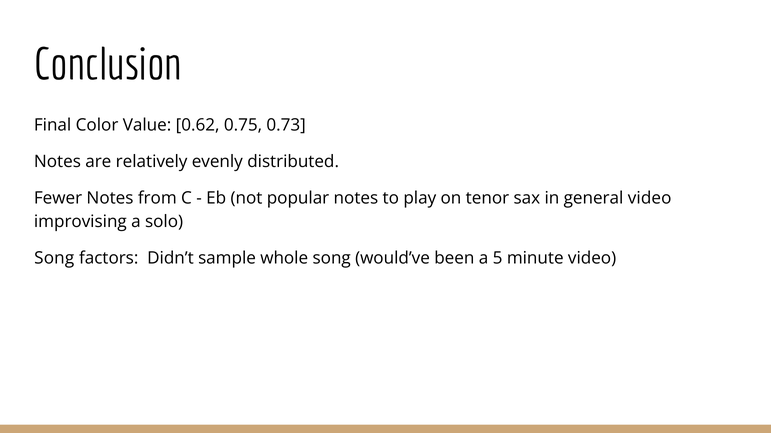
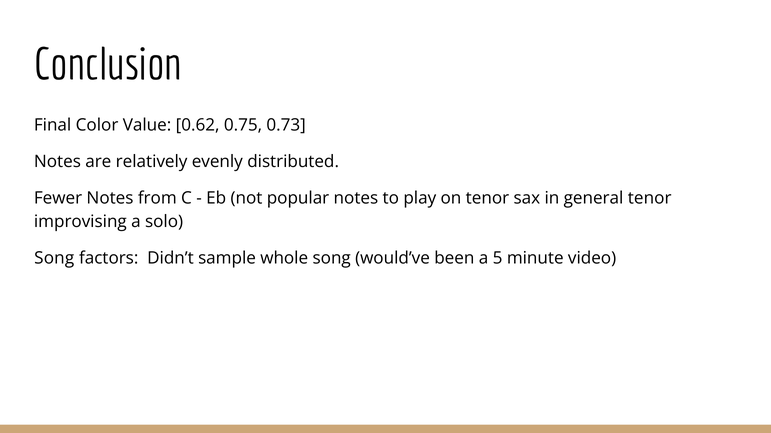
general video: video -> tenor (650, 198)
